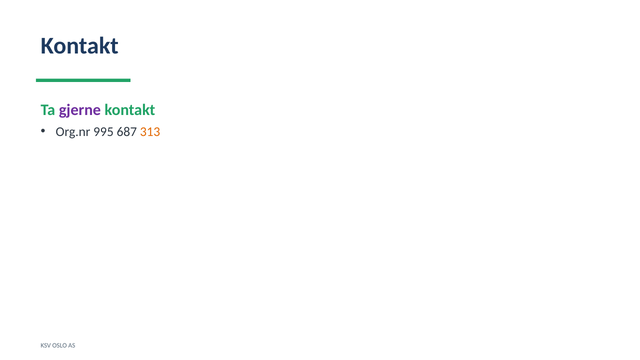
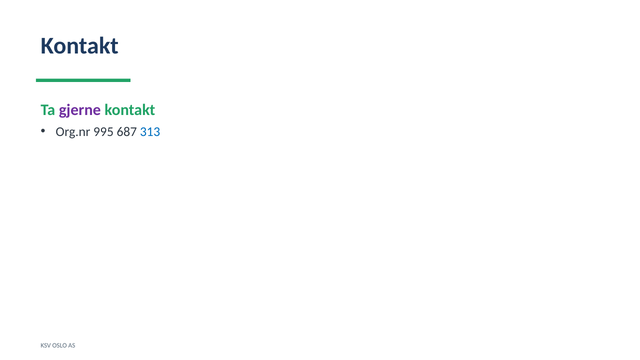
313 colour: orange -> blue (150, 132)
